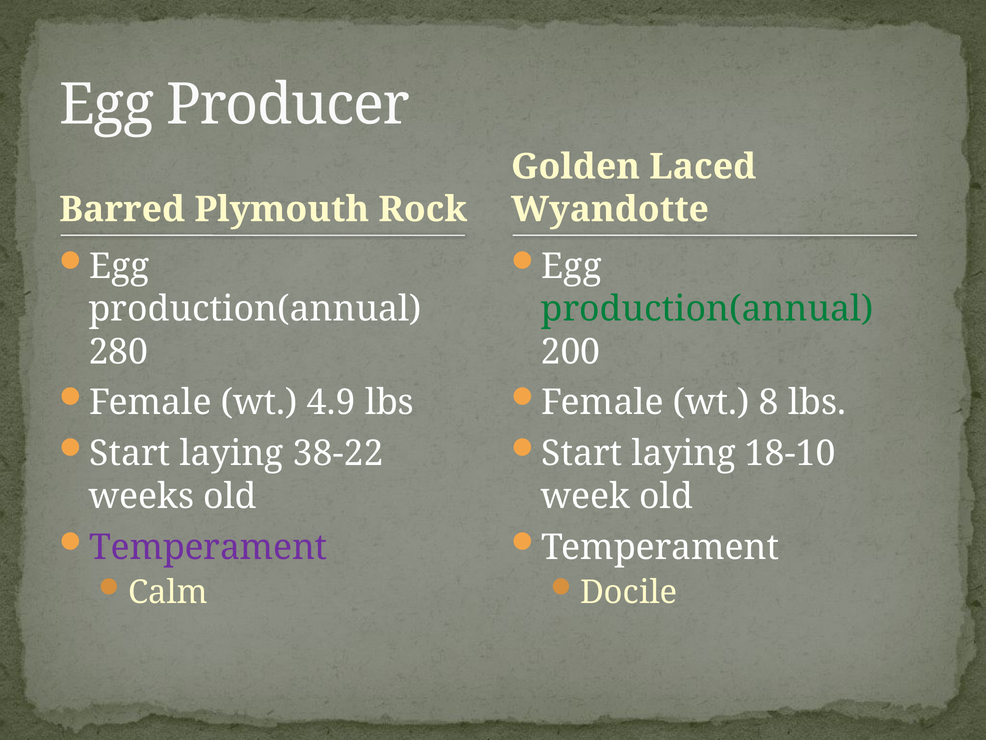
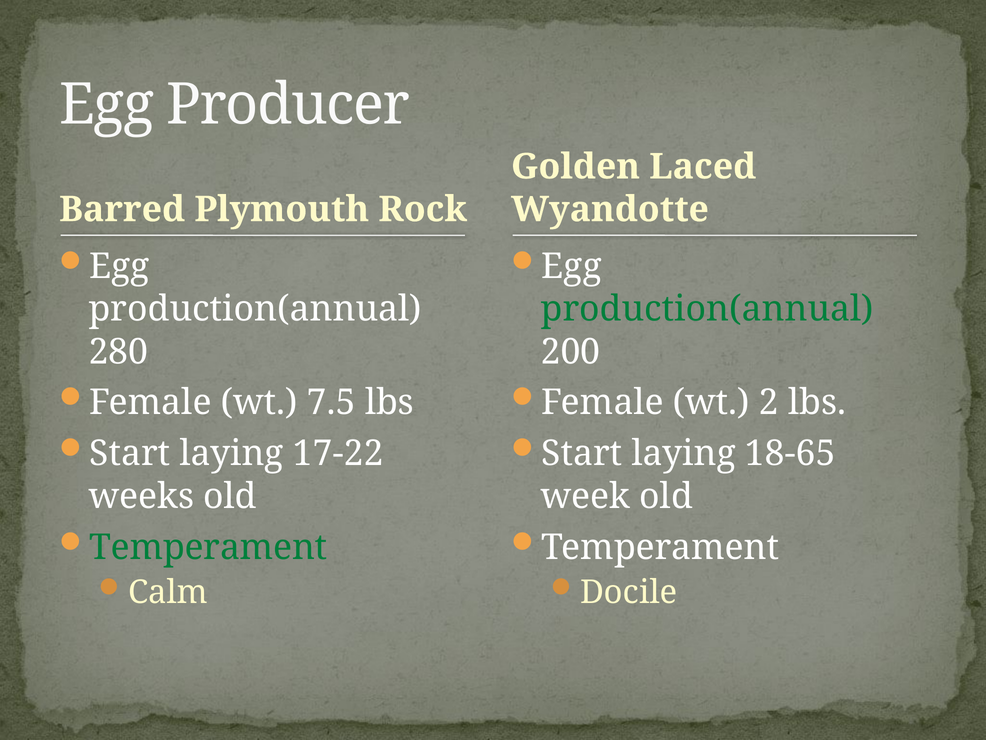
4.9: 4.9 -> 7.5 (331, 402)
8: 8 -> 2 (769, 402)
38-22: 38-22 -> 17-22 (338, 453)
18-10: 18-10 -> 18-65 (790, 453)
Temperament colour: purple -> green (208, 547)
